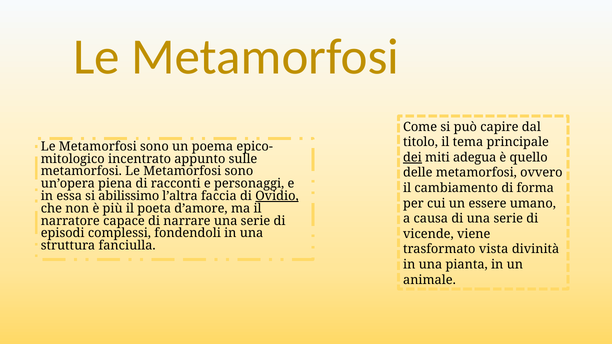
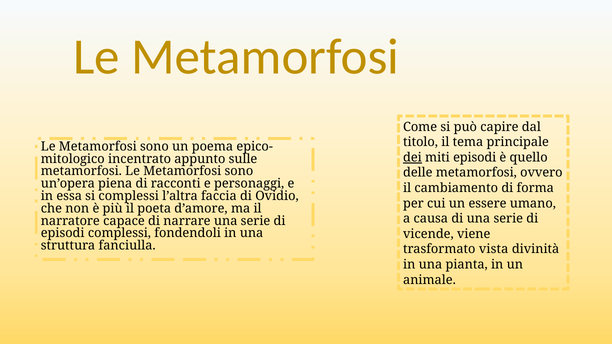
miti adegua: adegua -> episodi (475, 158)
si abilissimo: abilissimo -> complessi (129, 196)
Ovidio underline: present -> none (277, 196)
